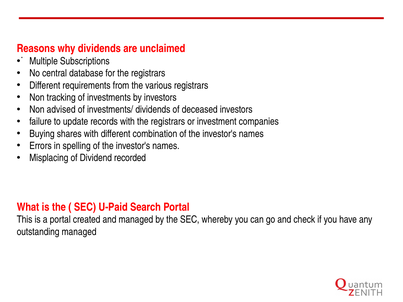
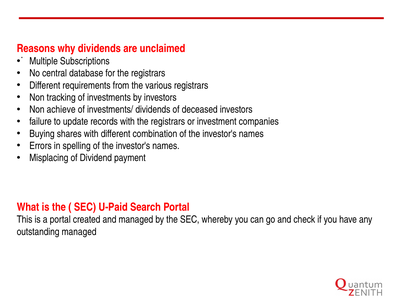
advised: advised -> achieve (61, 110)
recorded: recorded -> payment (130, 158)
